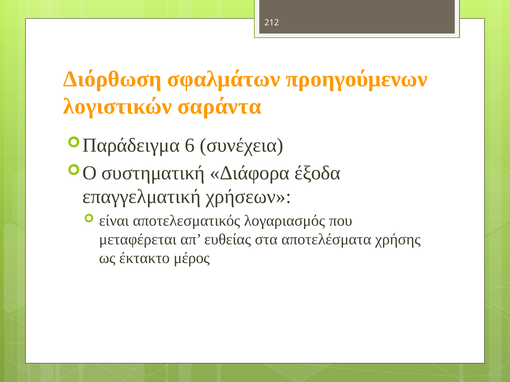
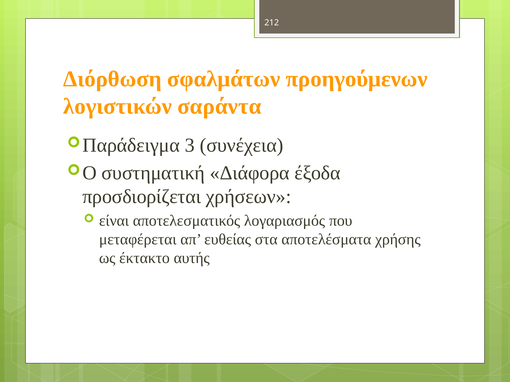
6: 6 -> 3 (190, 145)
επαγγελματική: επαγγελματική -> προσδιορίζεται (142, 197)
μέρος: μέρος -> αυτής (192, 259)
